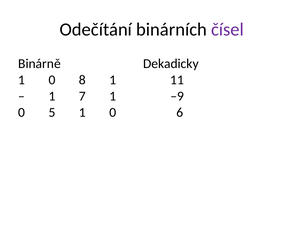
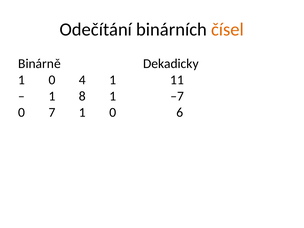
čísel colour: purple -> orange (228, 29)
8: 8 -> 4 (82, 80)
7: 7 -> 8 (82, 96)
–9: –9 -> –7 (177, 96)
5: 5 -> 7 (52, 112)
